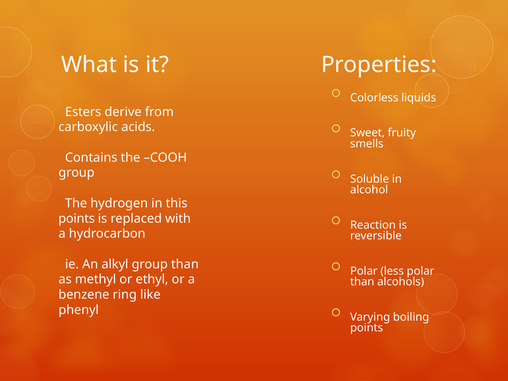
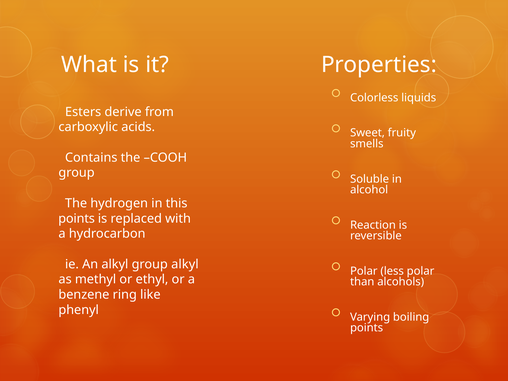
group than: than -> alkyl (185, 264)
